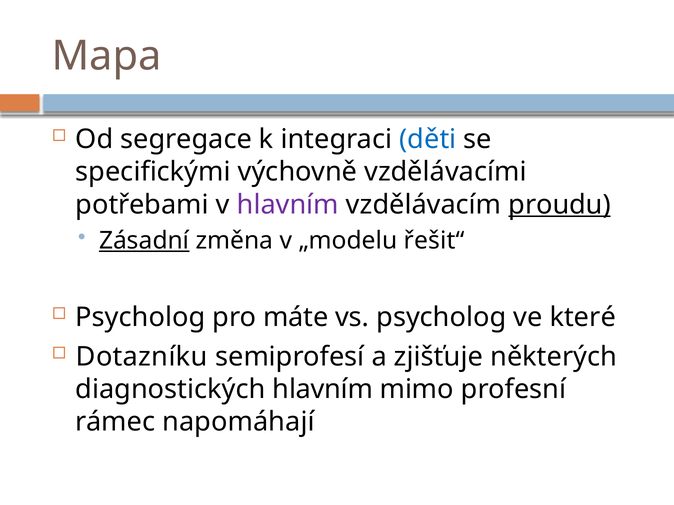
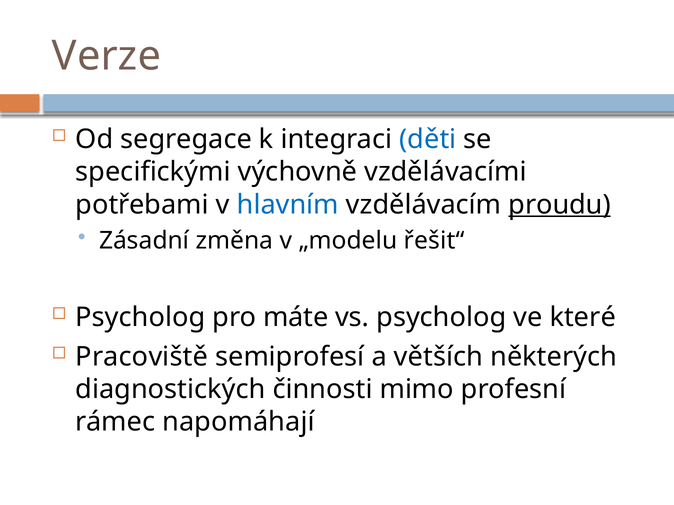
Mapa: Mapa -> Verze (107, 56)
hlavním colour: purple -> blue (288, 205)
Zásadní underline: present -> none (144, 241)
Dotazníku: Dotazníku -> Pracoviště (142, 357)
zjišťuje: zjišťuje -> větších (439, 357)
diagnostických hlavním: hlavním -> činnosti (323, 390)
